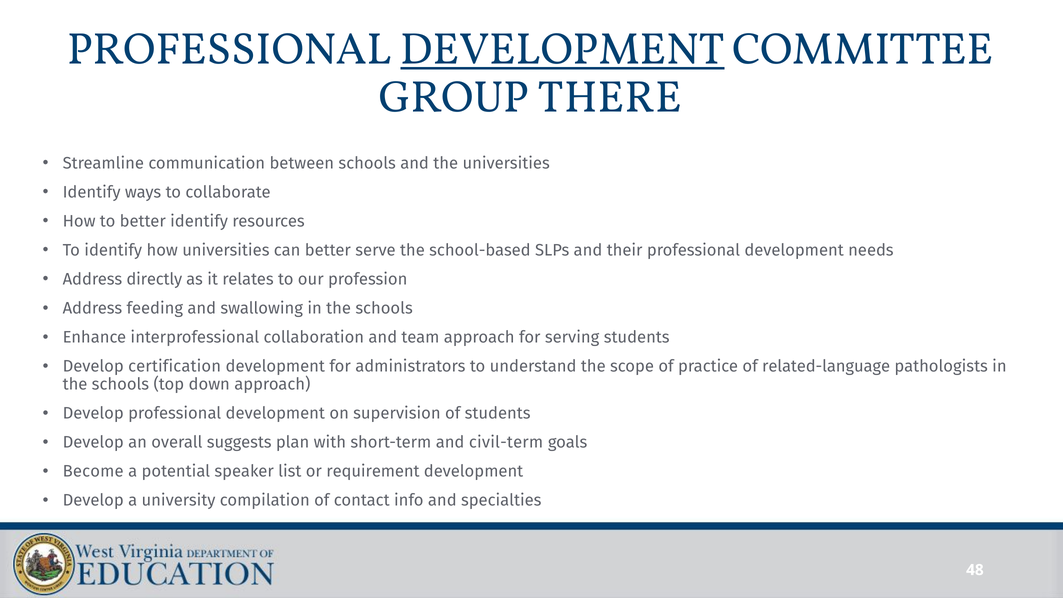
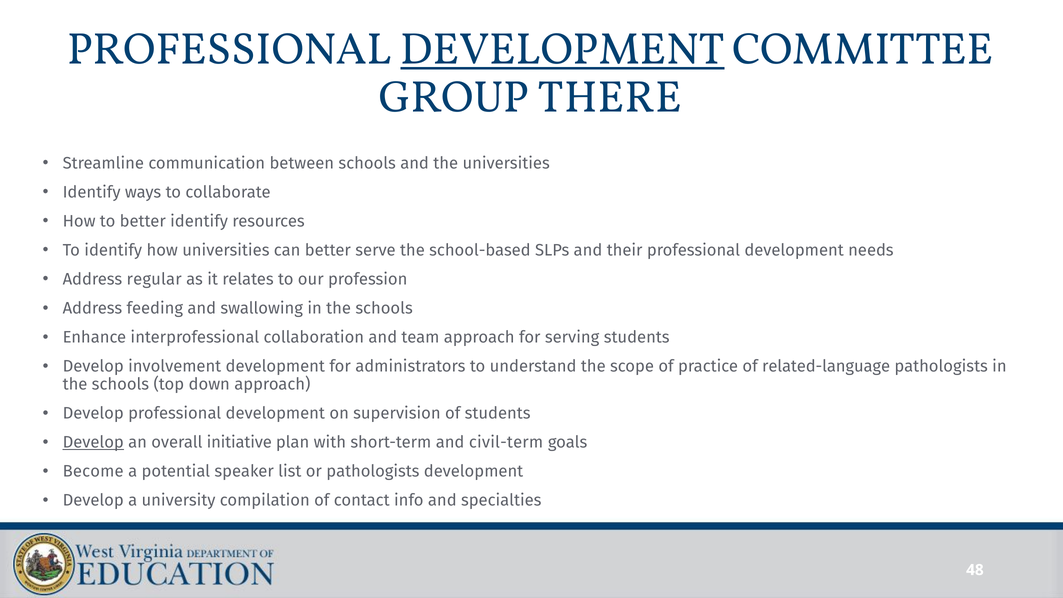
directly: directly -> regular (154, 279)
certification: certification -> involvement (175, 366)
Develop underline: none -> present (93, 442)
suggests: suggests -> initiative (239, 442)
or requirement: requirement -> pathologists (373, 471)
